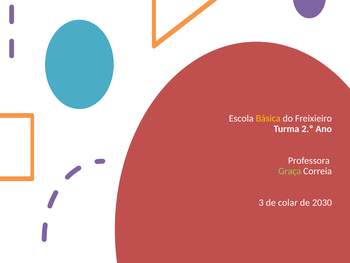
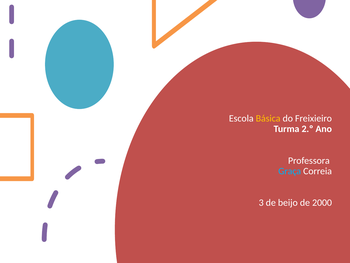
Graça colour: light green -> light blue (290, 171)
colar: colar -> beijo (288, 202)
2030: 2030 -> 2000 (322, 202)
